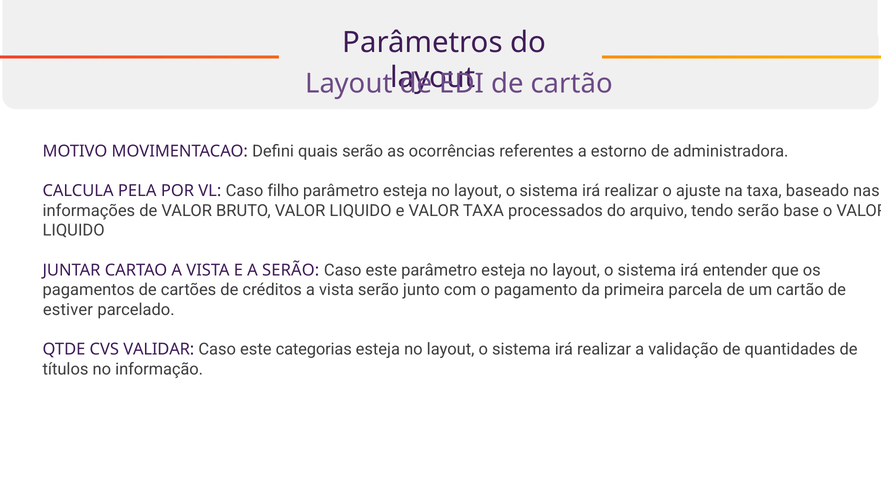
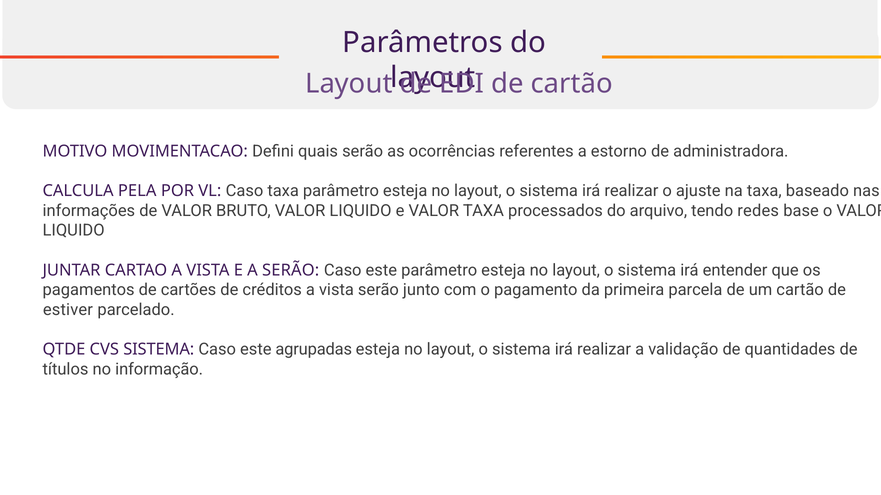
Caso filho: filho -> taxa (283, 191)
tendo serão: serão -> redes (758, 211)
CVS VALIDAR: VALIDAR -> SISTEMA (159, 350)
categorias: categorias -> agrupadas (314, 350)
